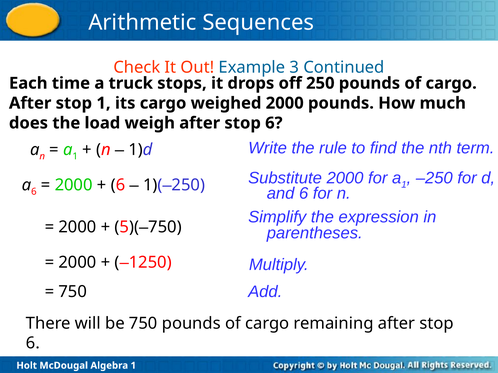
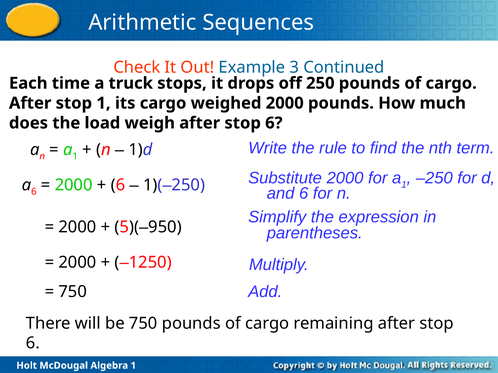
750: 750 -> 950 (165, 227)
